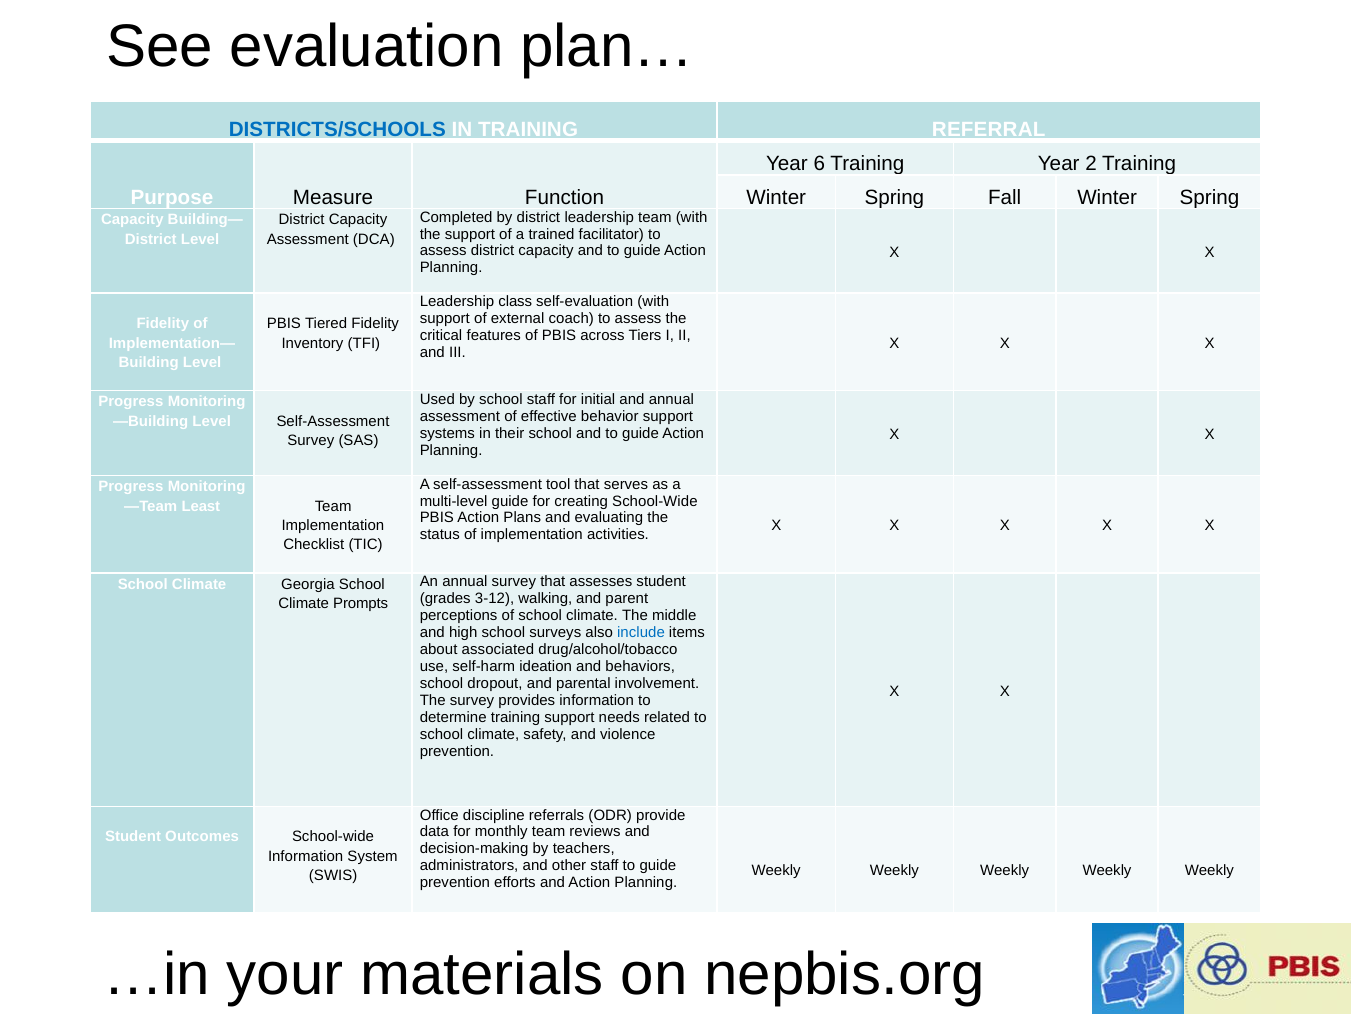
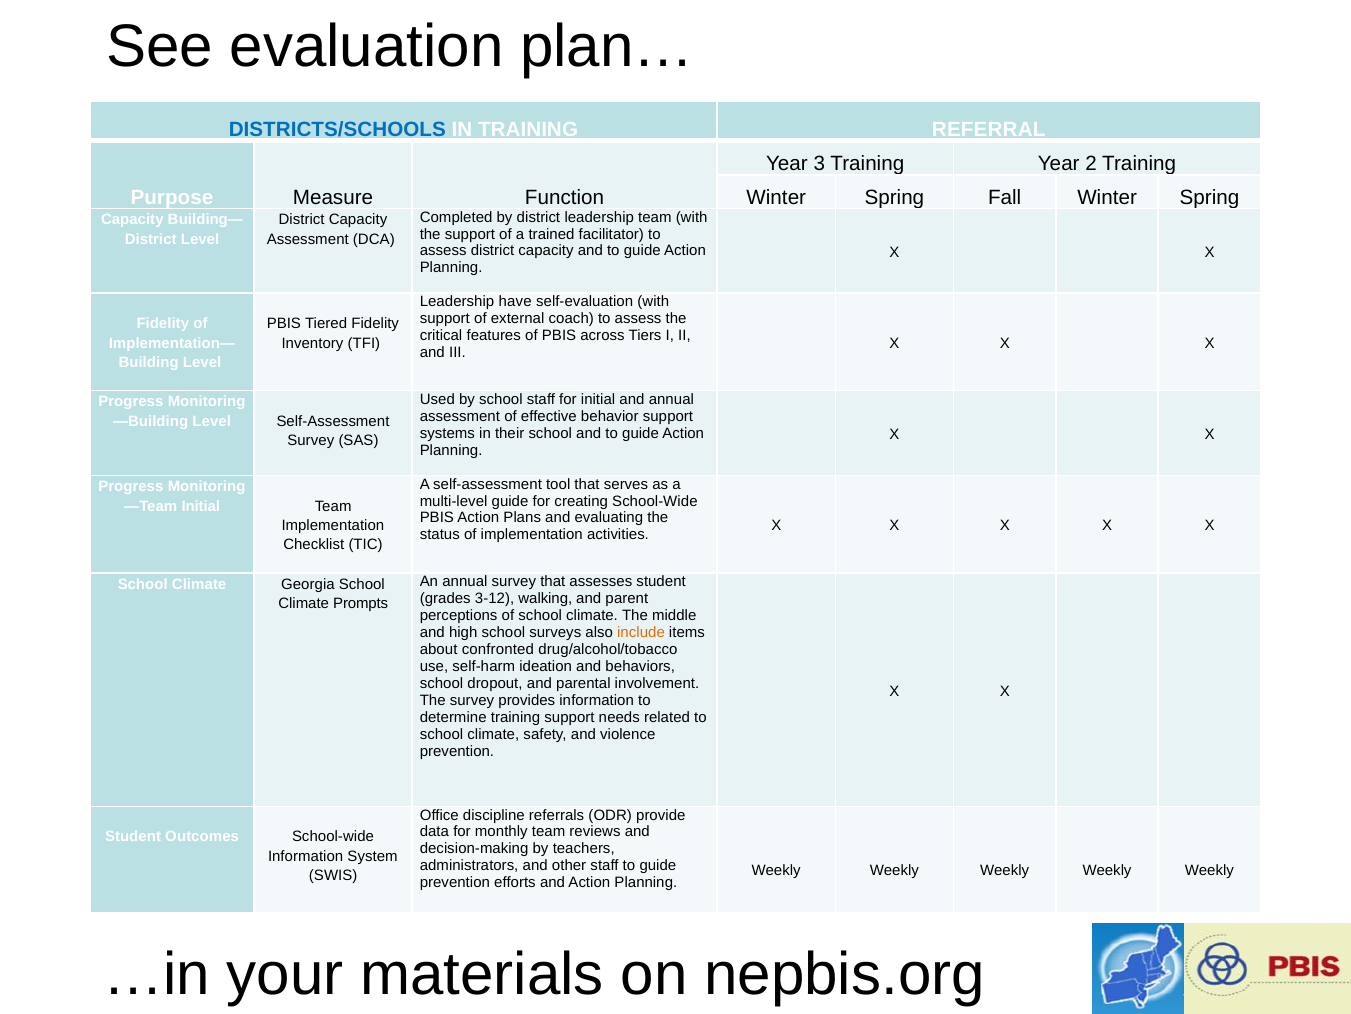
6: 6 -> 3 (819, 164)
class: class -> have (515, 302)
Least: Least -> Initial (201, 506)
include colour: blue -> orange (641, 632)
associated: associated -> confronted (498, 649)
